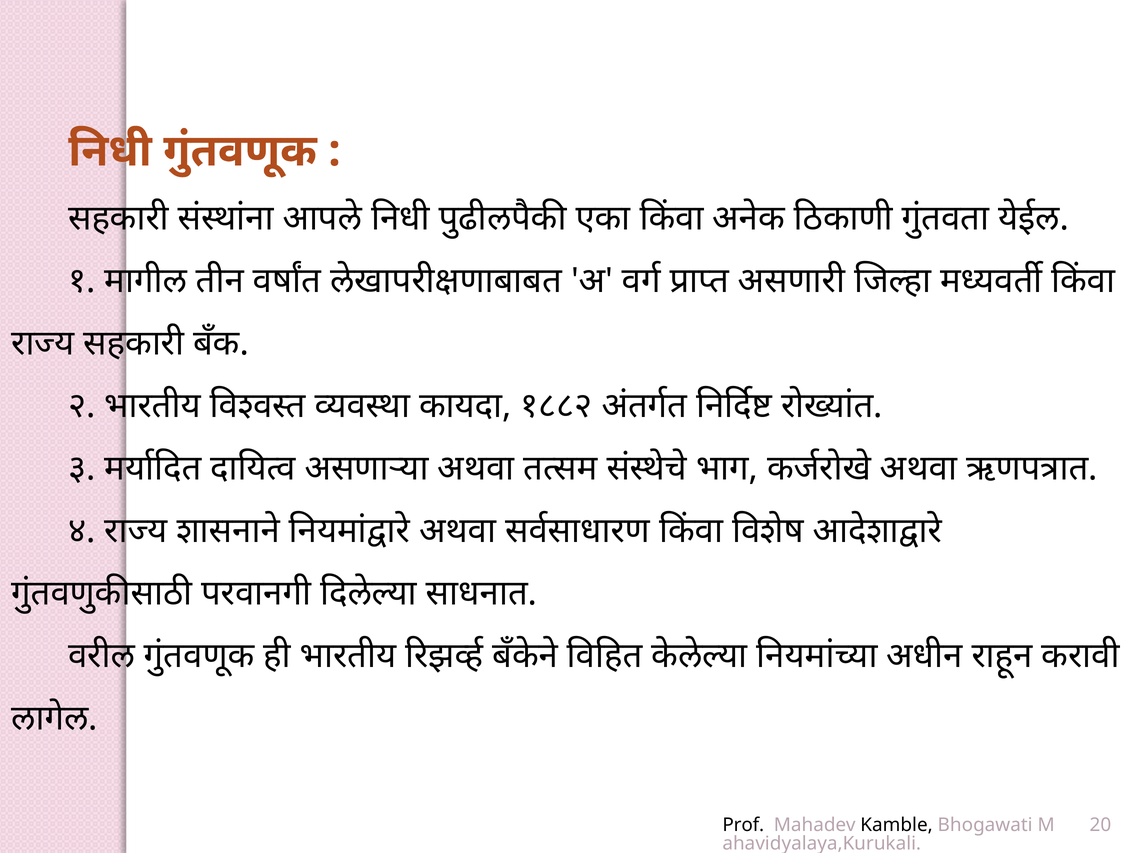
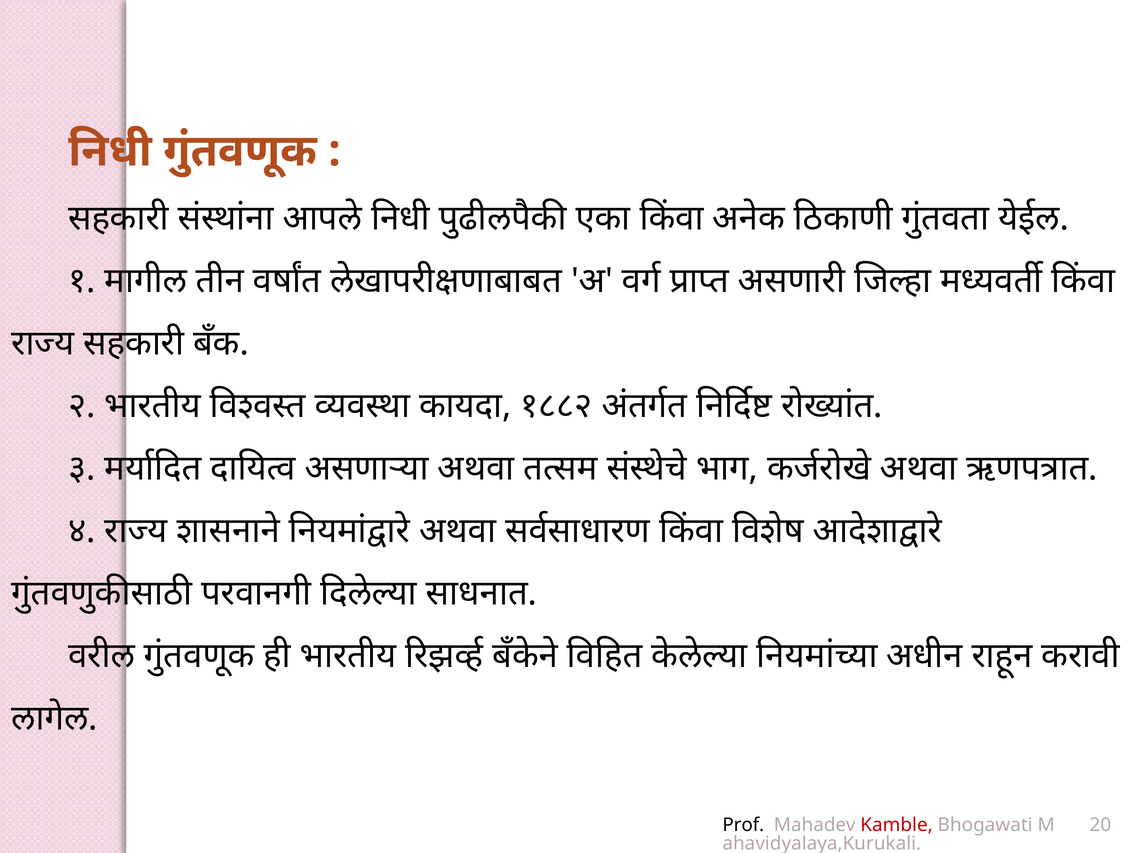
Kamble colour: black -> red (897, 825)
